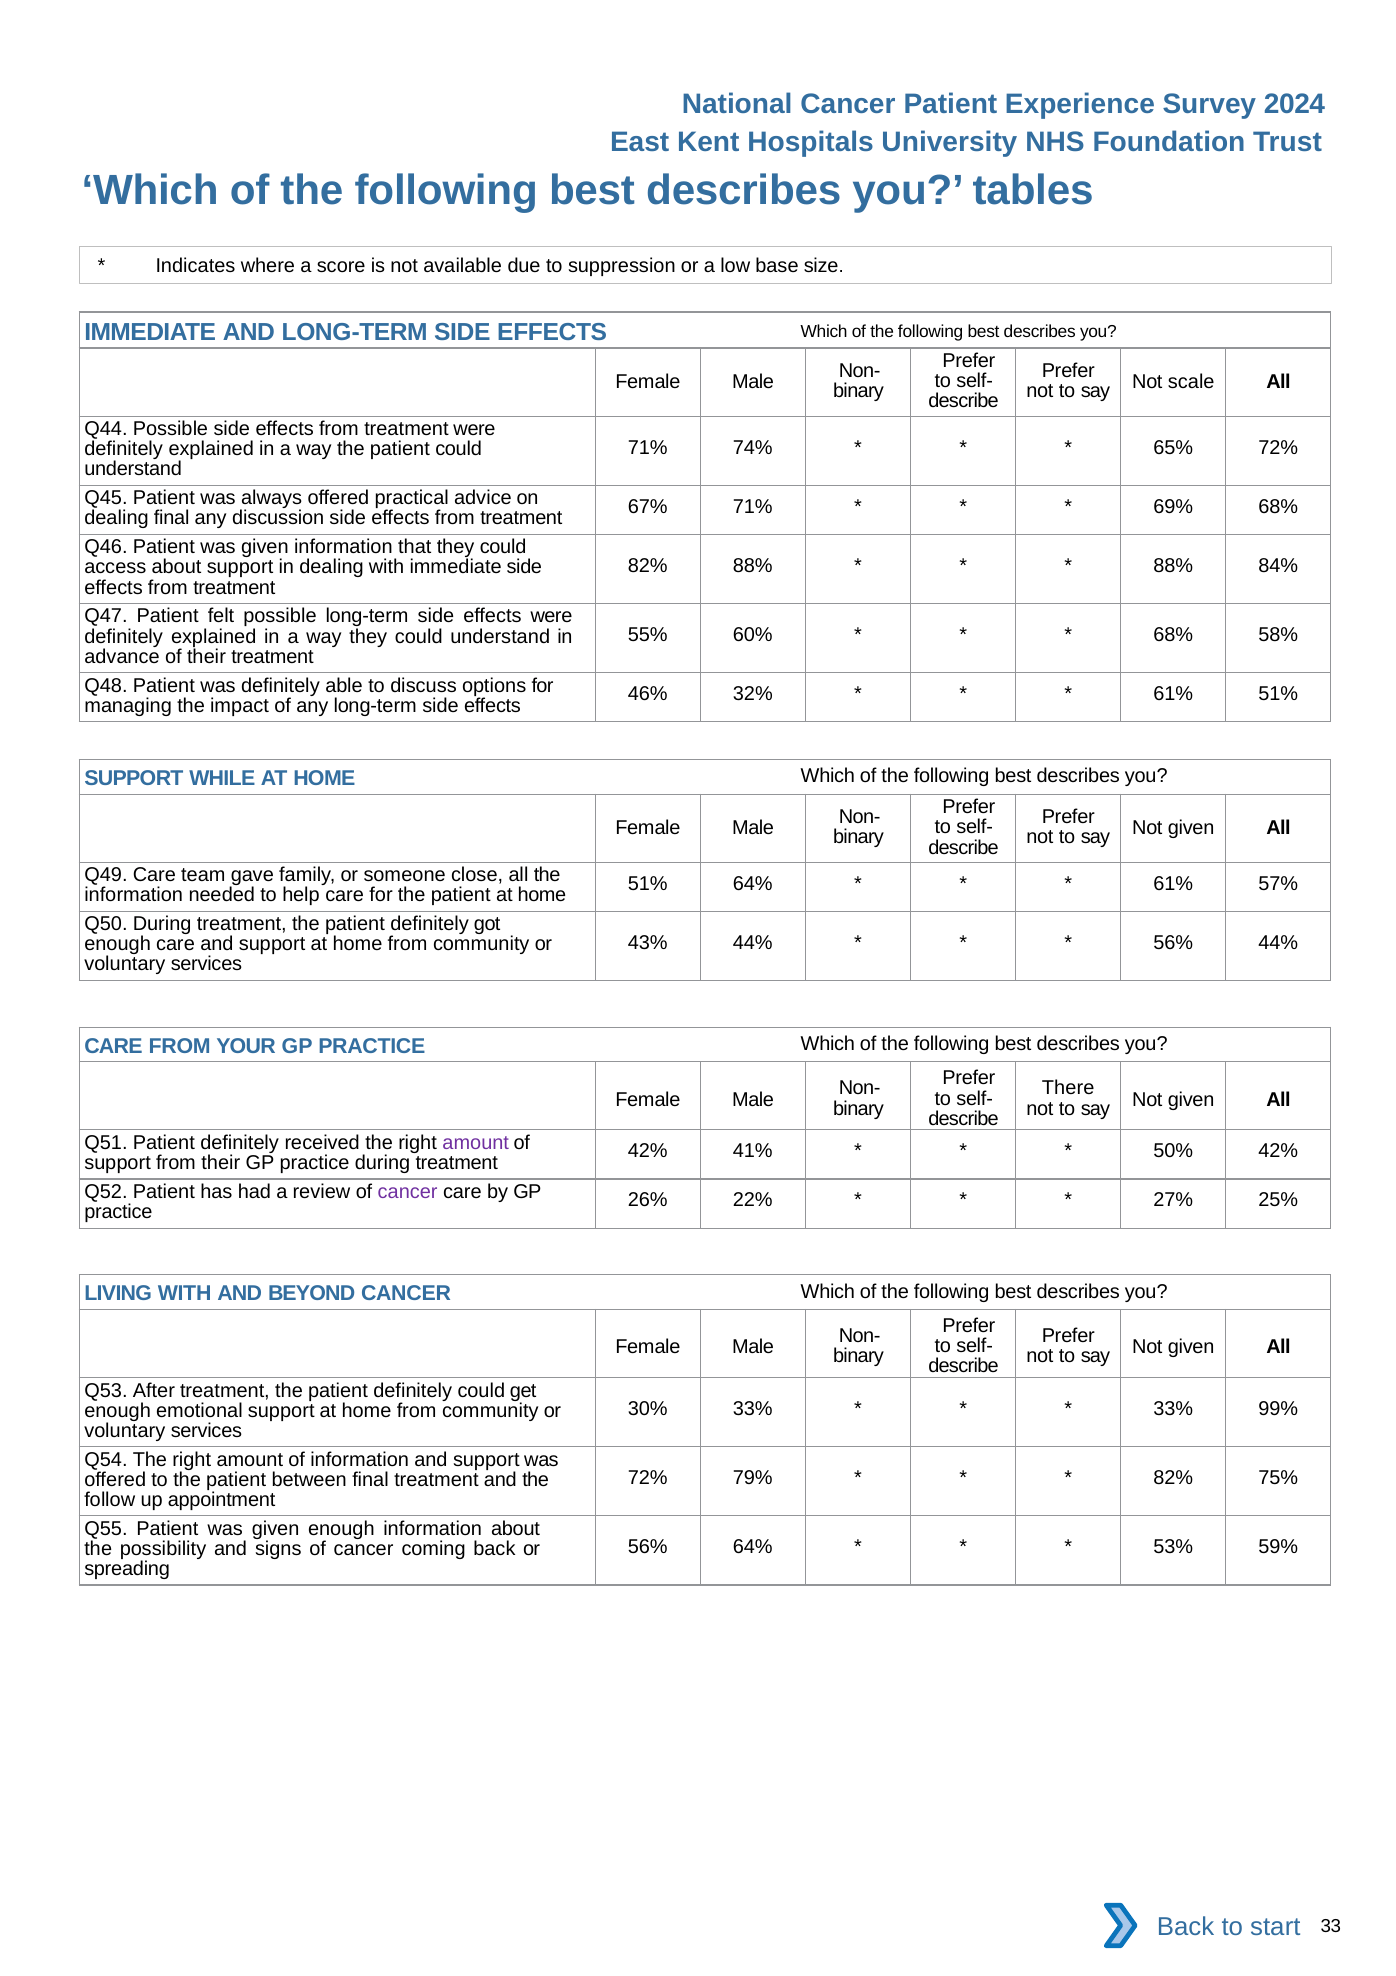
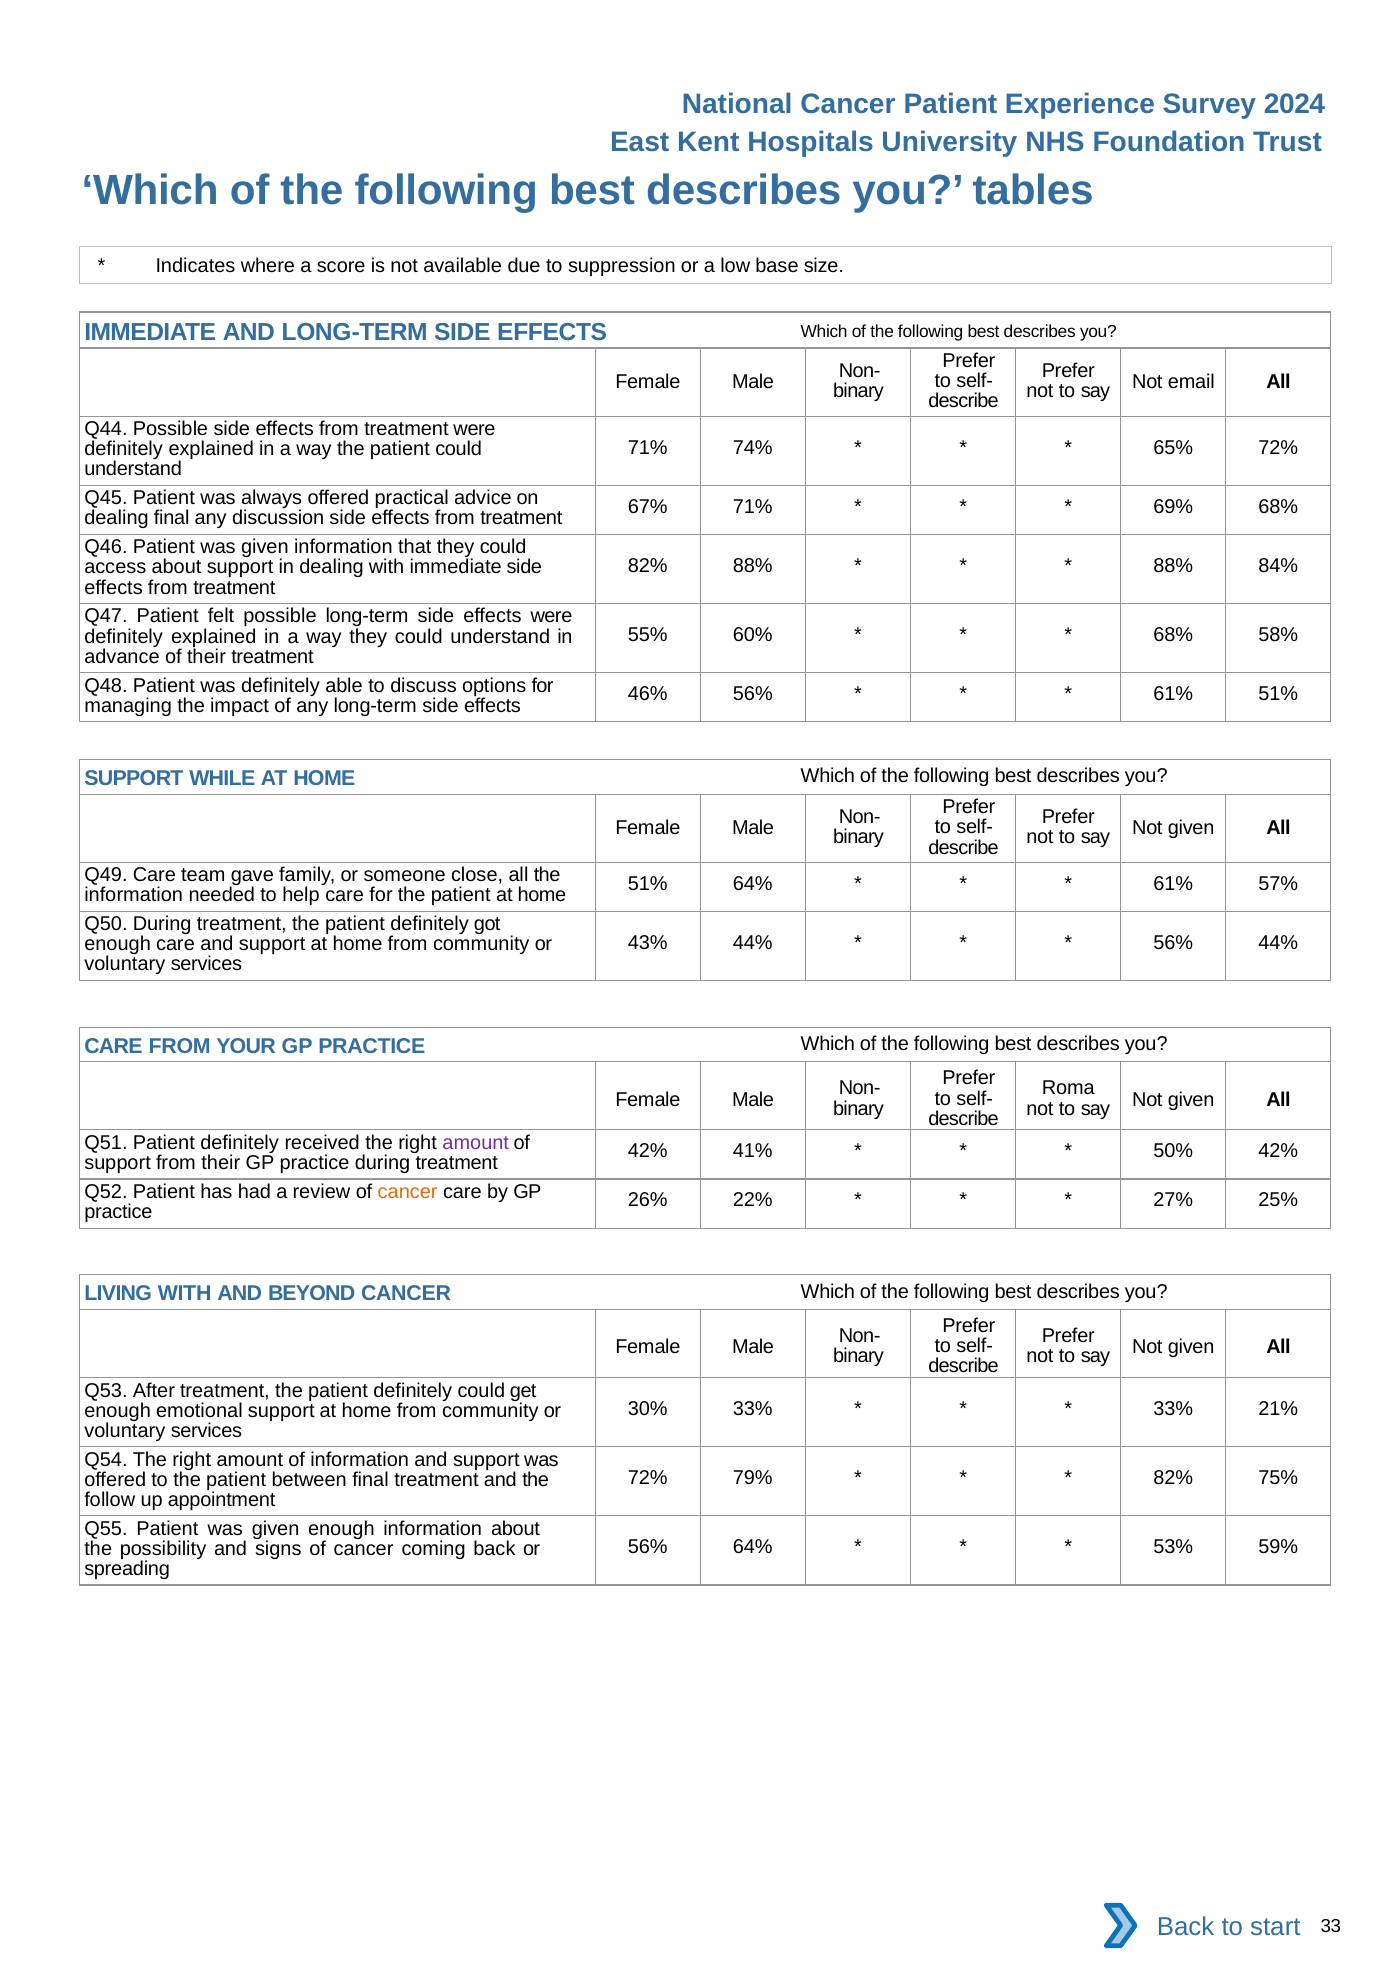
scale: scale -> email (1191, 382)
46% 32%: 32% -> 56% (753, 694)
There: There -> Roma (1068, 1088)
cancer colour: purple -> orange (408, 1192)
99%: 99% -> 21% (1278, 1409)
